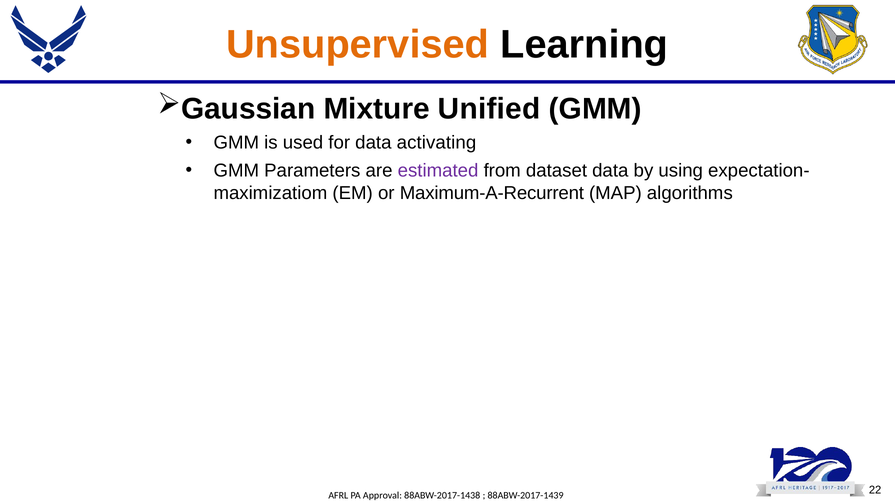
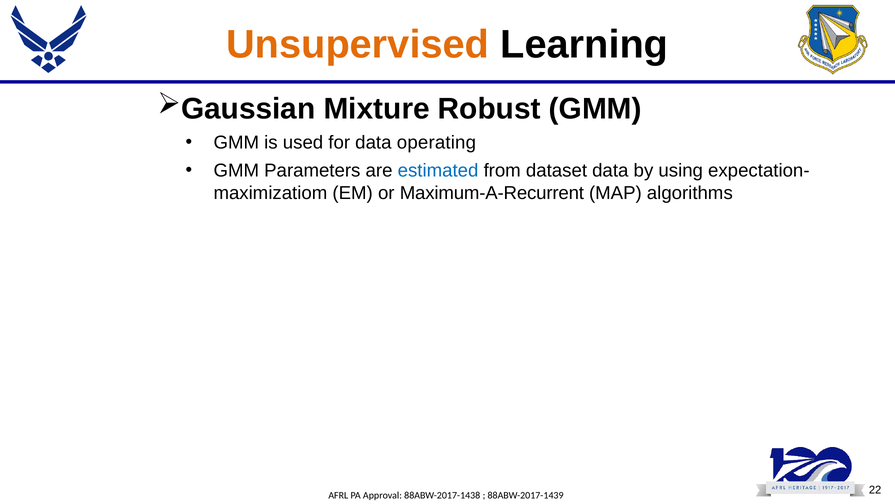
Unified: Unified -> Robust (489, 109)
activating: activating -> operating (436, 143)
estimated colour: purple -> blue (438, 171)
